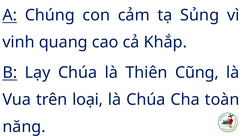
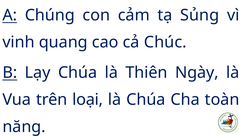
Khắp: Khắp -> Chúc (165, 42)
Cũng: Cũng -> Ngày (197, 73)
